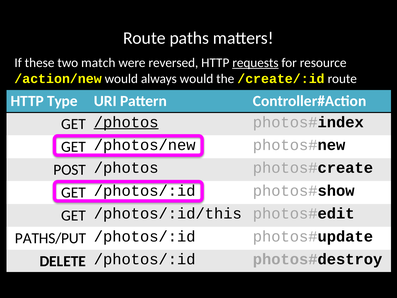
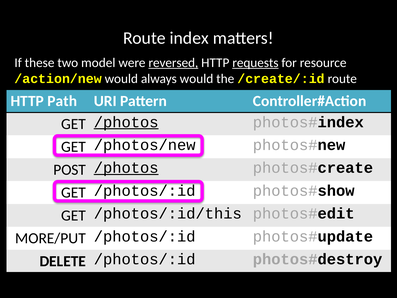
paths: paths -> index (189, 38)
match: match -> model (98, 63)
reversed underline: none -> present (173, 63)
Type: Type -> Path (62, 101)
/photos underline: none -> present (126, 168)
PATHS/PUT: PATHS/PUT -> MORE/PUT (50, 238)
